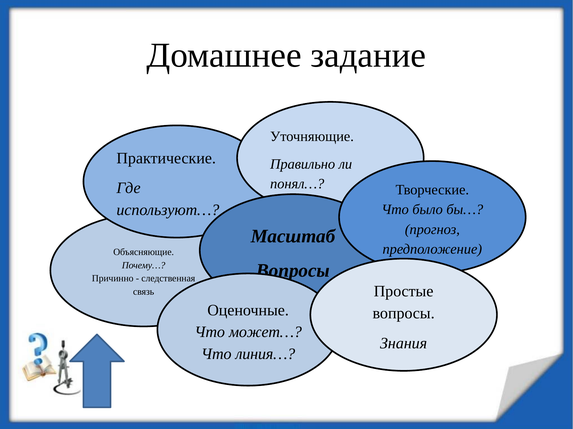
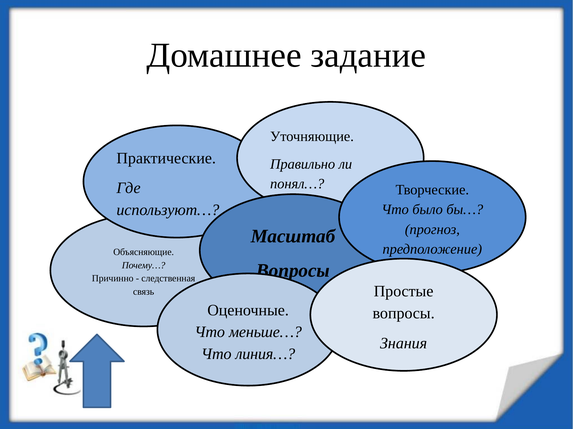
может…: может… -> меньше… (265, 333)
